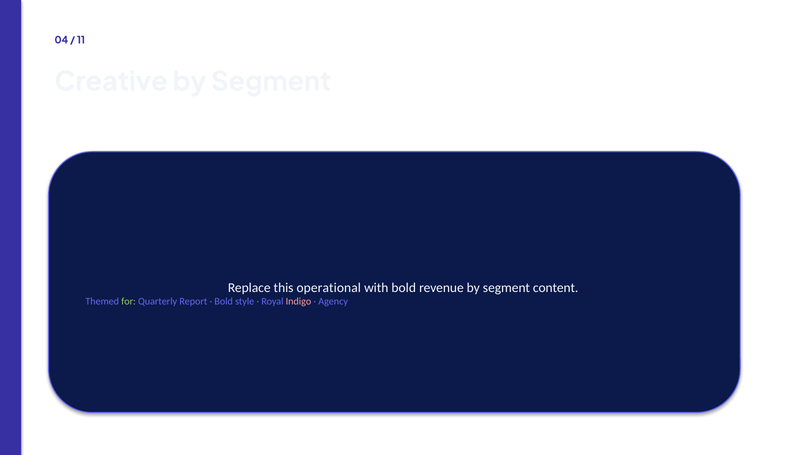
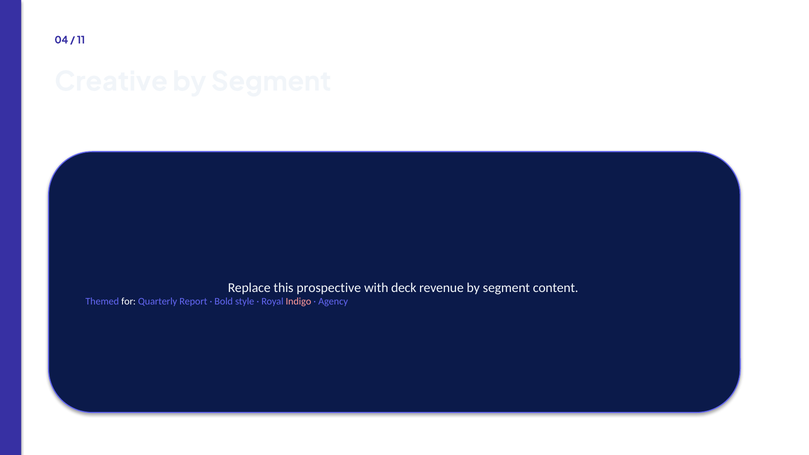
operational: operational -> prospective (329, 288)
with bold: bold -> deck (404, 288)
for colour: light green -> white (129, 302)
